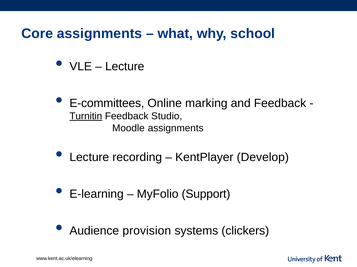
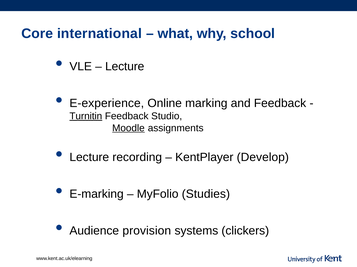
Core assignments: assignments -> international (99, 34)
E-committees: E-committees -> E-experience (107, 103)
Moodle underline: none -> present (128, 128)
E-learning: E-learning -> E-marking (97, 195)
Support: Support -> Studies (206, 195)
